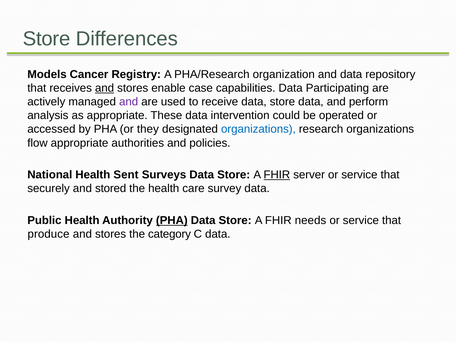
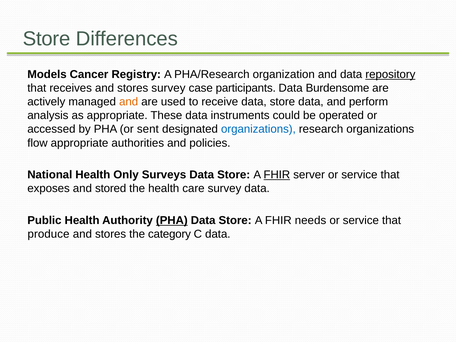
repository underline: none -> present (390, 75)
and underline: present -> none (105, 88)
stores enable: enable -> survey (168, 88)
capabilities: capabilities -> participants (246, 88)
Participating: Participating -> Burdensome (338, 88)
and colour: purple -> orange (129, 102)
intervention: intervention -> instruments (240, 116)
they: they -> sent (148, 129)
Sent: Sent -> Only (126, 175)
securely: securely -> exposes (49, 189)
